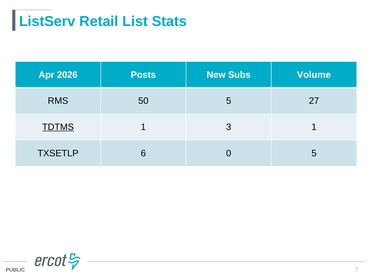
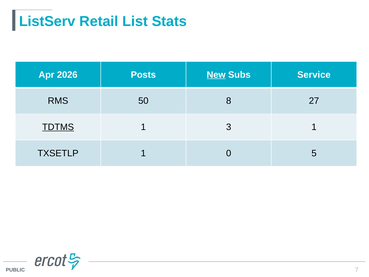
New underline: none -> present (216, 75)
Volume: Volume -> Service (314, 75)
50 5: 5 -> 8 (229, 101)
TXSETLP 6: 6 -> 1 (143, 153)
